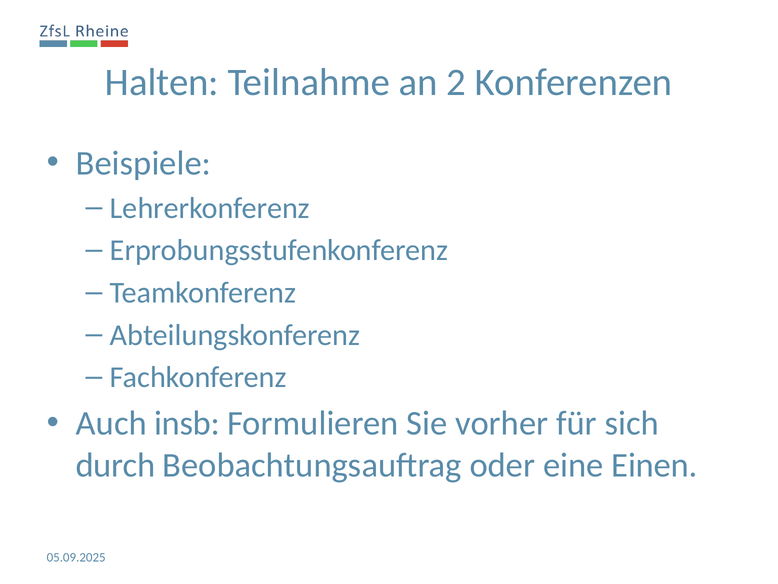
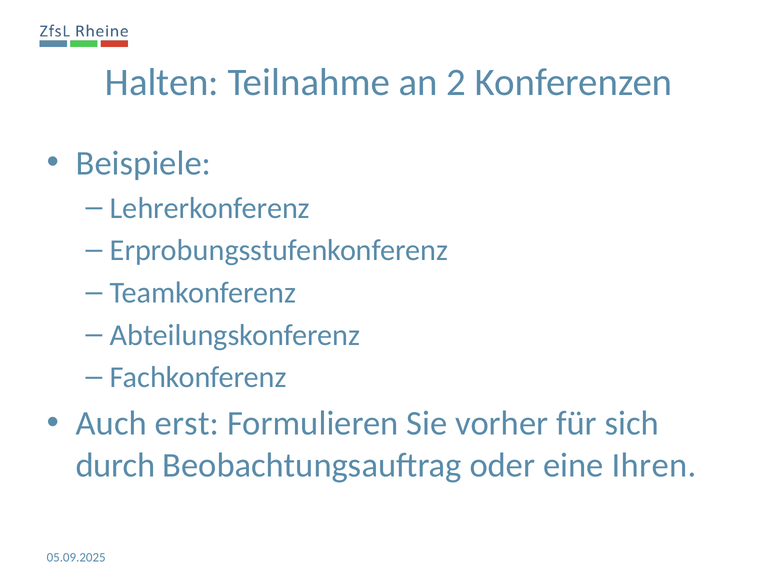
insb: insb -> erst (187, 423)
Einen: Einen -> Ihren (654, 465)
